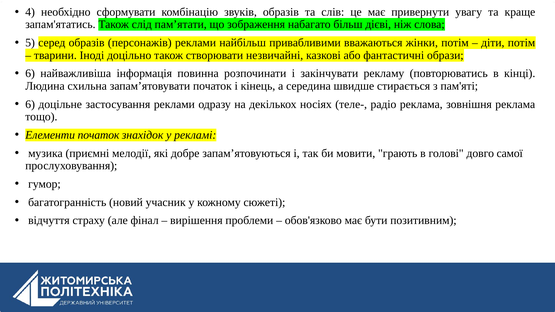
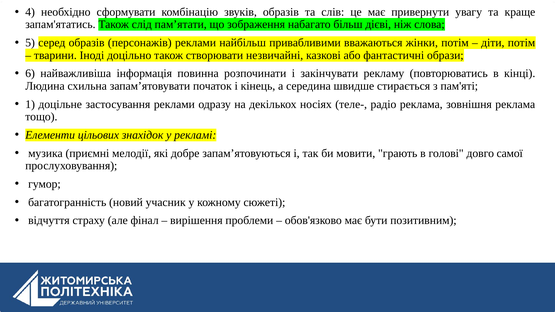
6: 6 -> 1 (30, 104)
Елементи початок: початок -> цільових (98, 135)
